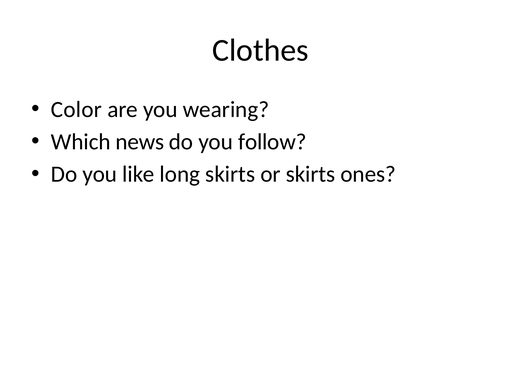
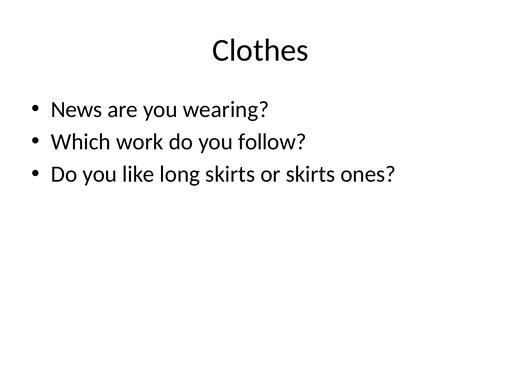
Color: Color -> News (77, 109)
news: news -> work (140, 142)
